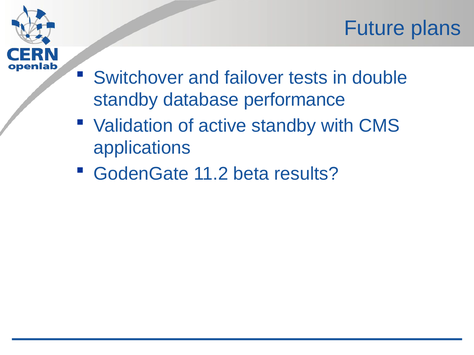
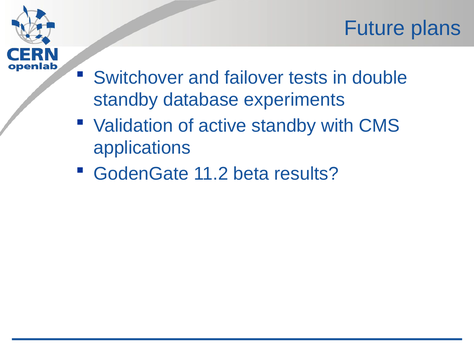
performance: performance -> experiments (294, 100)
